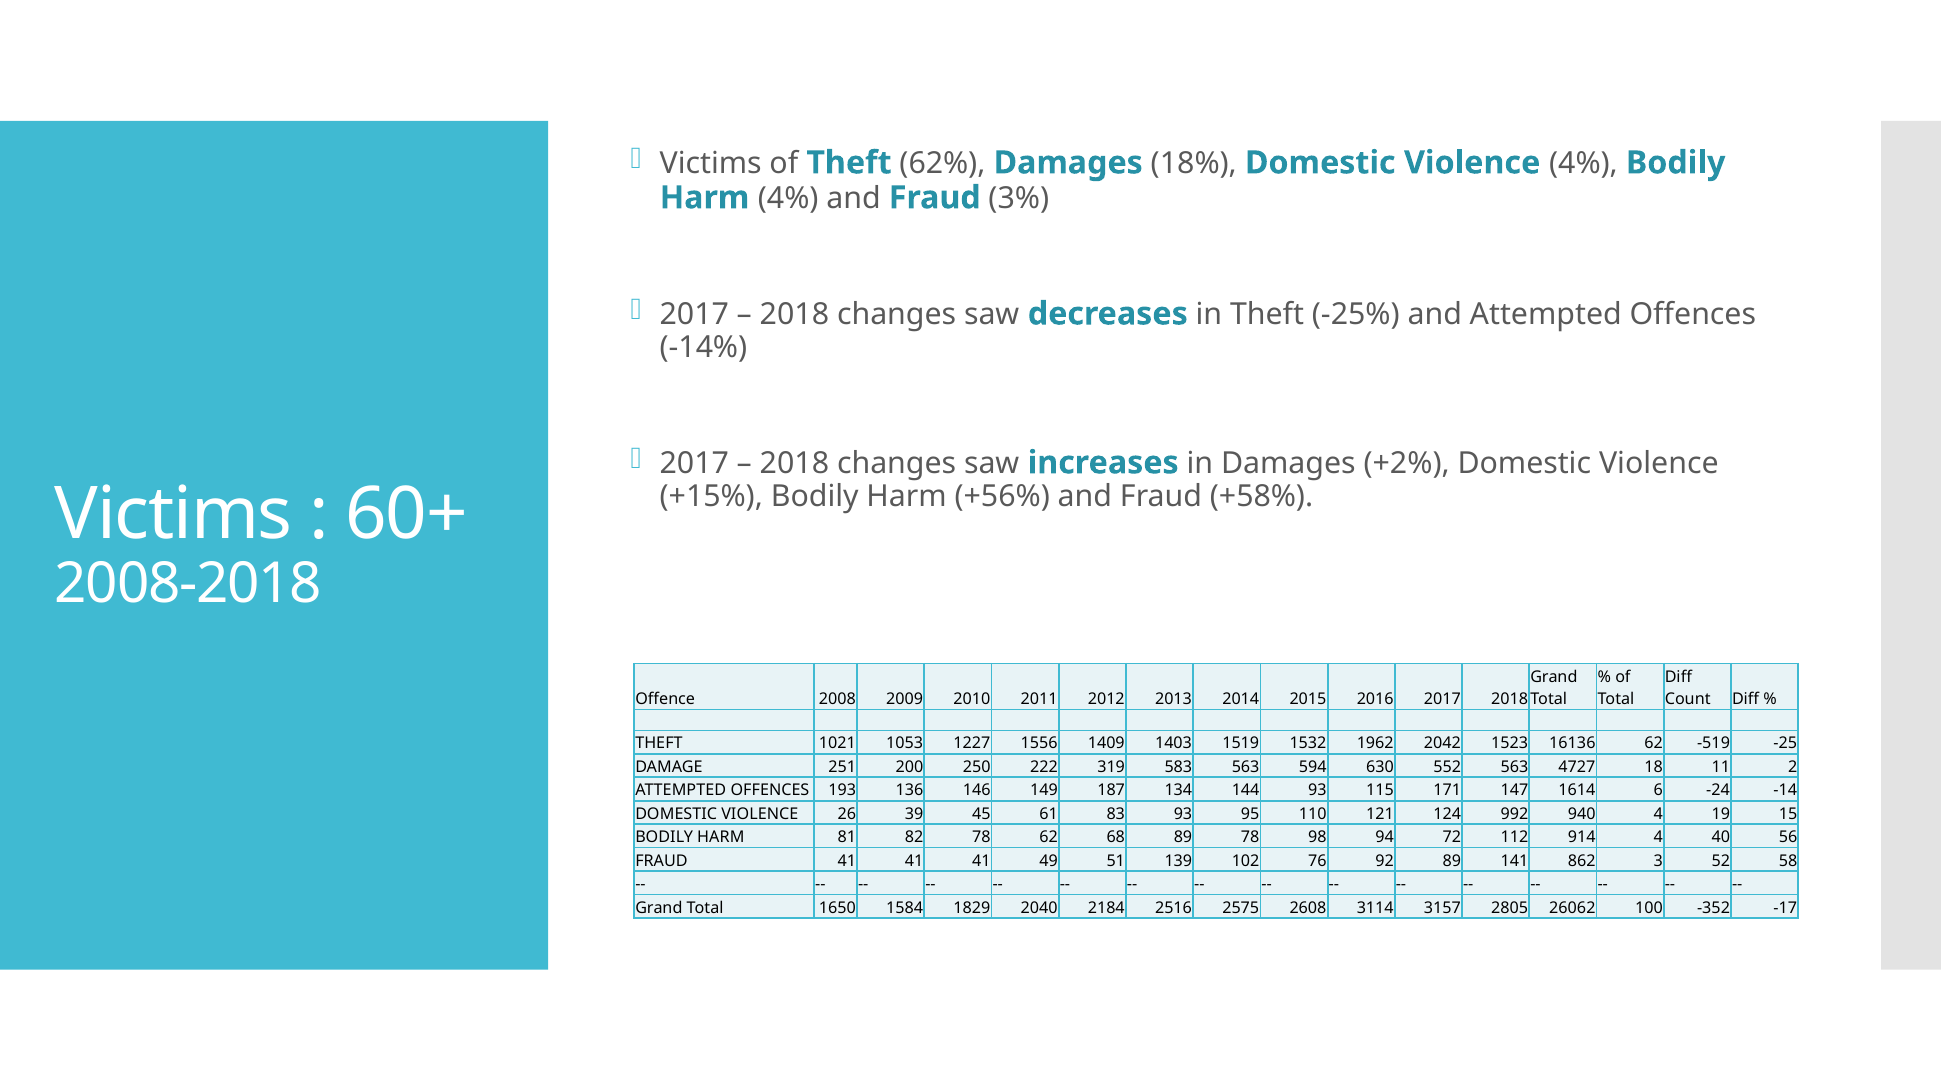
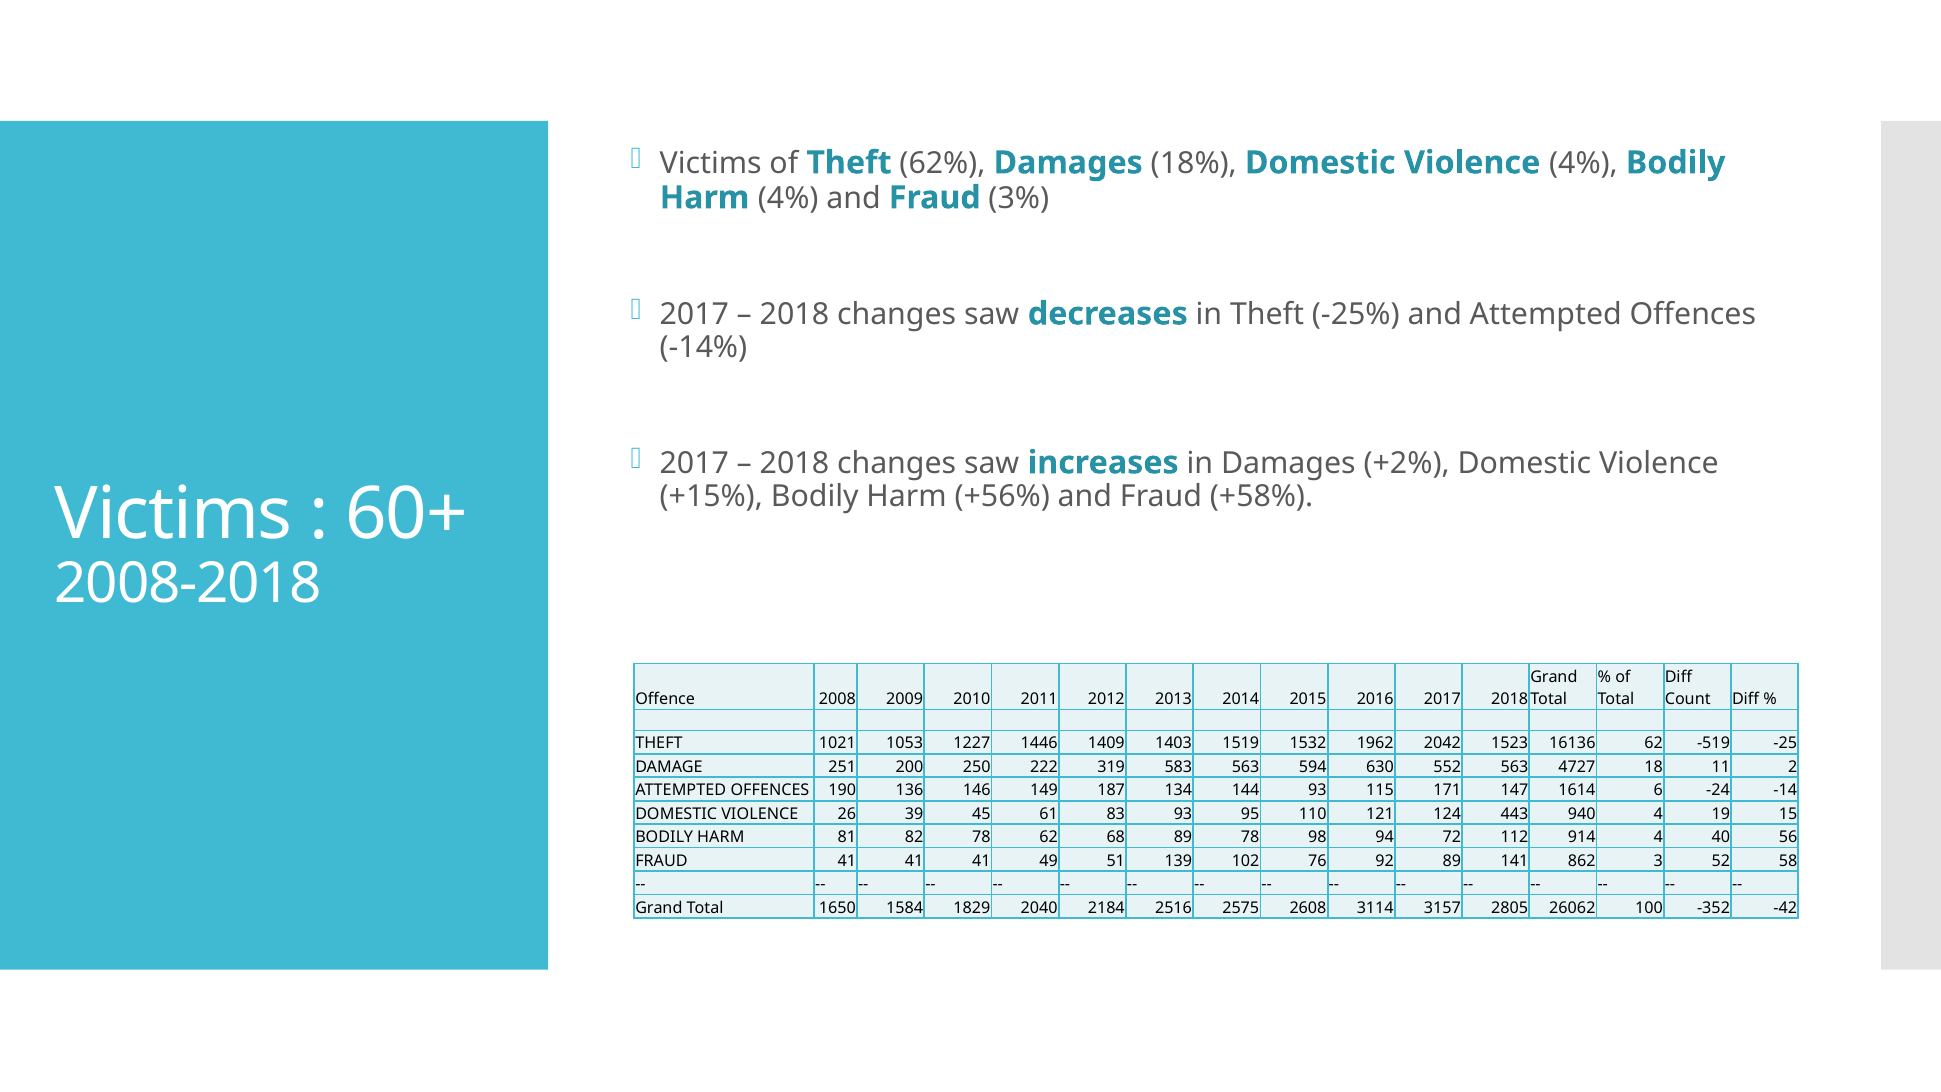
1556: 1556 -> 1446 (1039, 744)
193: 193 -> 190 (842, 790)
992: 992 -> 443 (1515, 814)
-17: -17 -> -42 (1785, 908)
